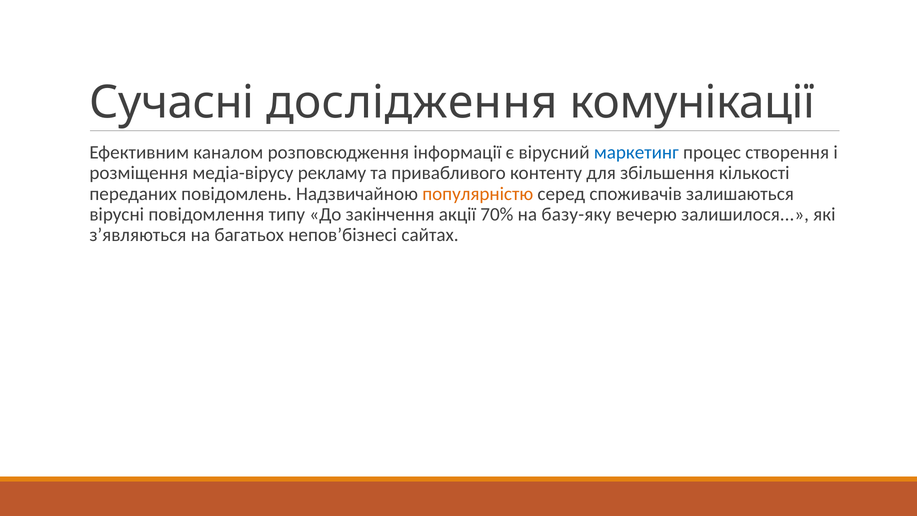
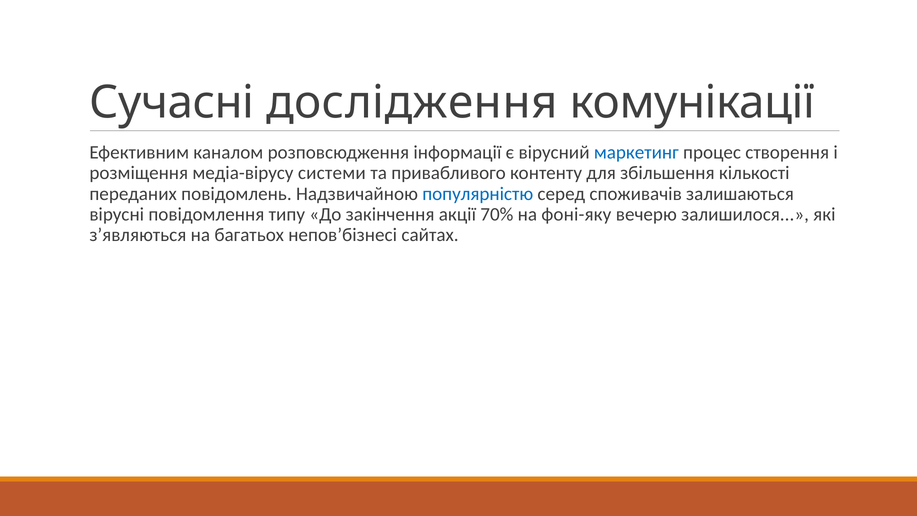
рекламу: рекламу -> системи (332, 173)
популярністю colour: orange -> blue (478, 194)
базу-яку: базу-яку -> фоні-яку (576, 214)
